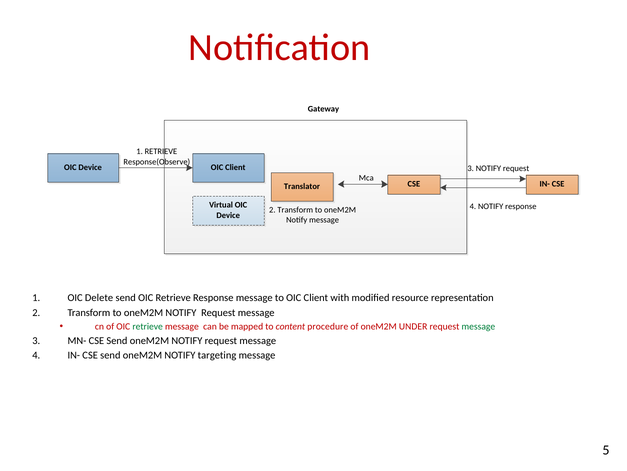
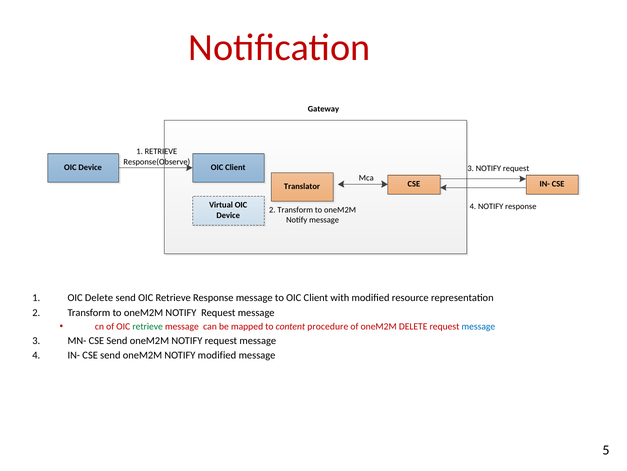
oneM2M UNDER: UNDER -> DELETE (413, 326)
message colour: green -> blue (478, 326)
NOTIFY targeting: targeting -> modified (217, 355)
